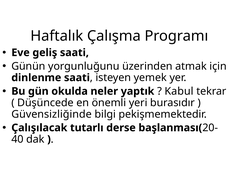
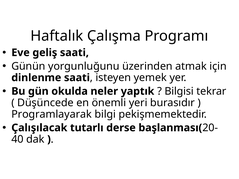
Kabul: Kabul -> Bilgisi (179, 91)
Güvensizliğinde: Güvensizliğinde -> Programlayarak (52, 114)
